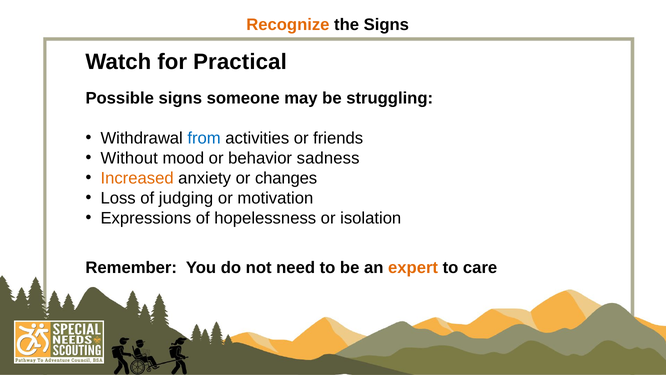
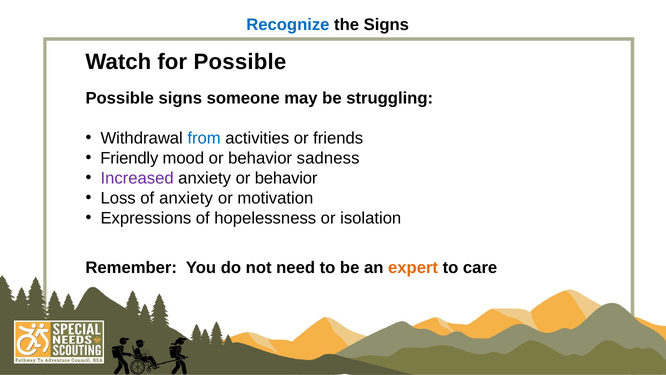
Recognize colour: orange -> blue (288, 24)
for Practical: Practical -> Possible (240, 62)
Without: Without -> Friendly (129, 158)
Increased colour: orange -> purple (137, 178)
anxiety or changes: changes -> behavior (286, 178)
of judging: judging -> anxiety (186, 198)
